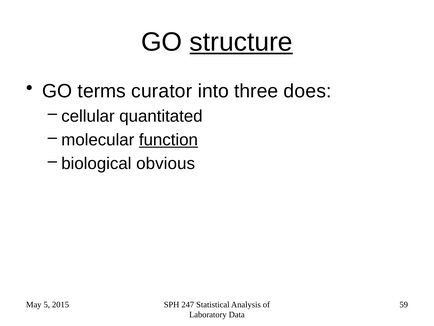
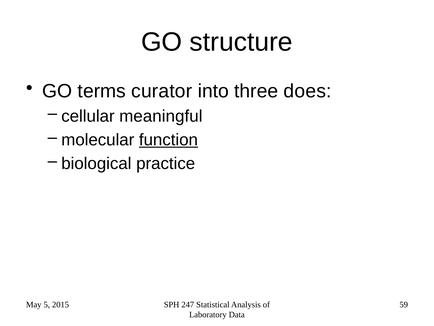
structure underline: present -> none (241, 42)
quantitated: quantitated -> meaningful (161, 116)
obvious: obvious -> practice (166, 163)
